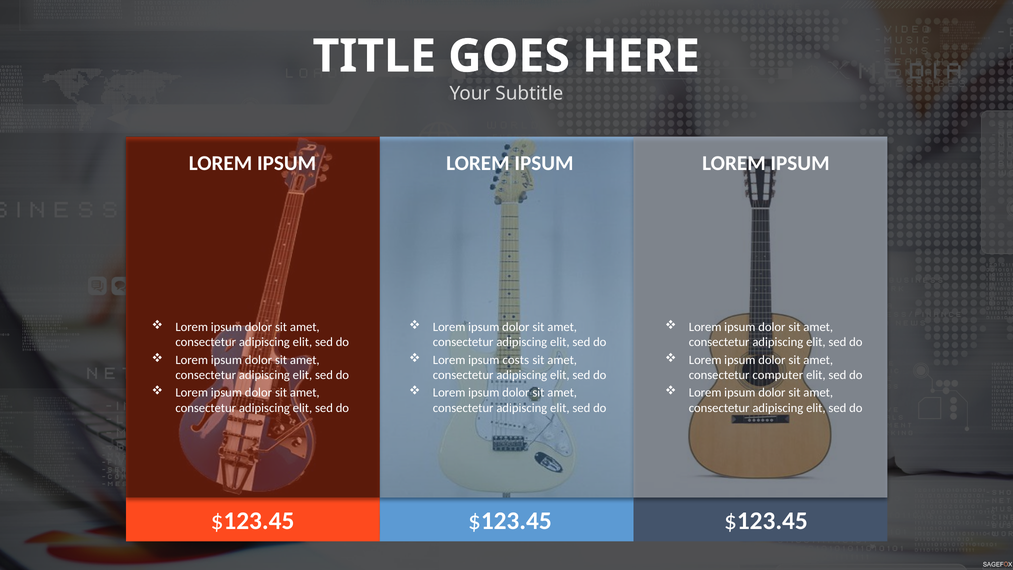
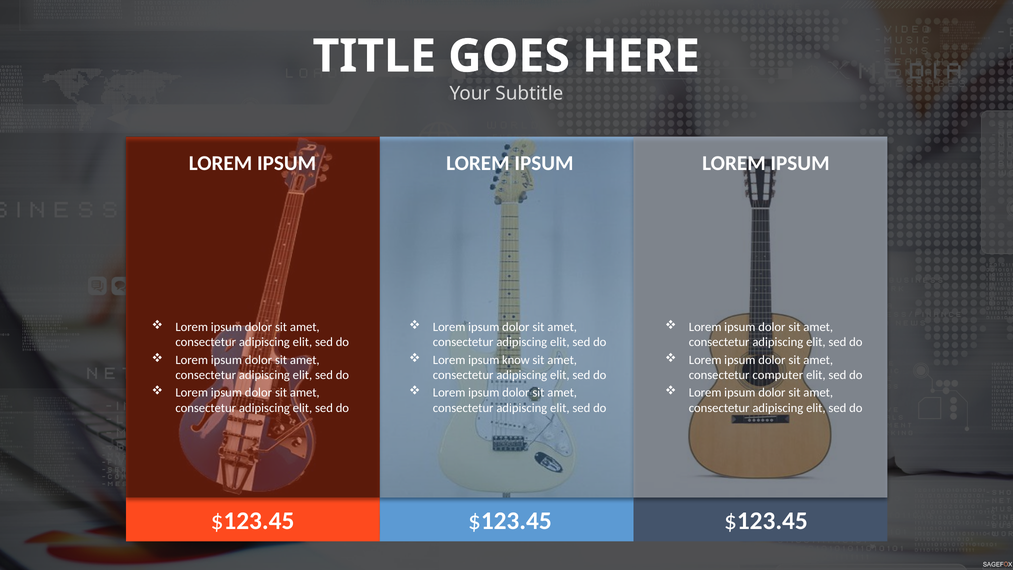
costs: costs -> know (516, 360)
